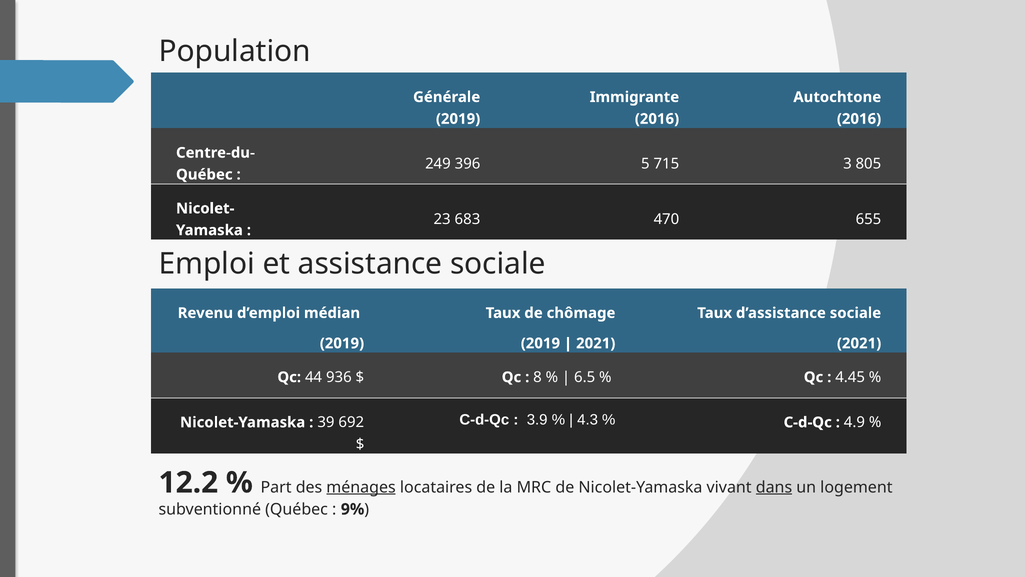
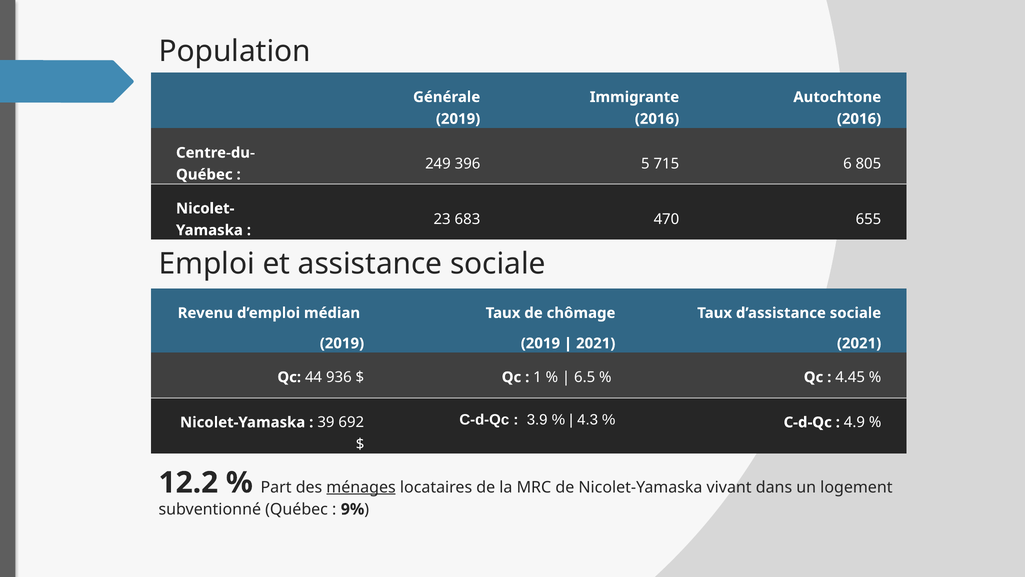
3: 3 -> 6 (847, 164)
8: 8 -> 1 (537, 377)
dans underline: present -> none (774, 487)
